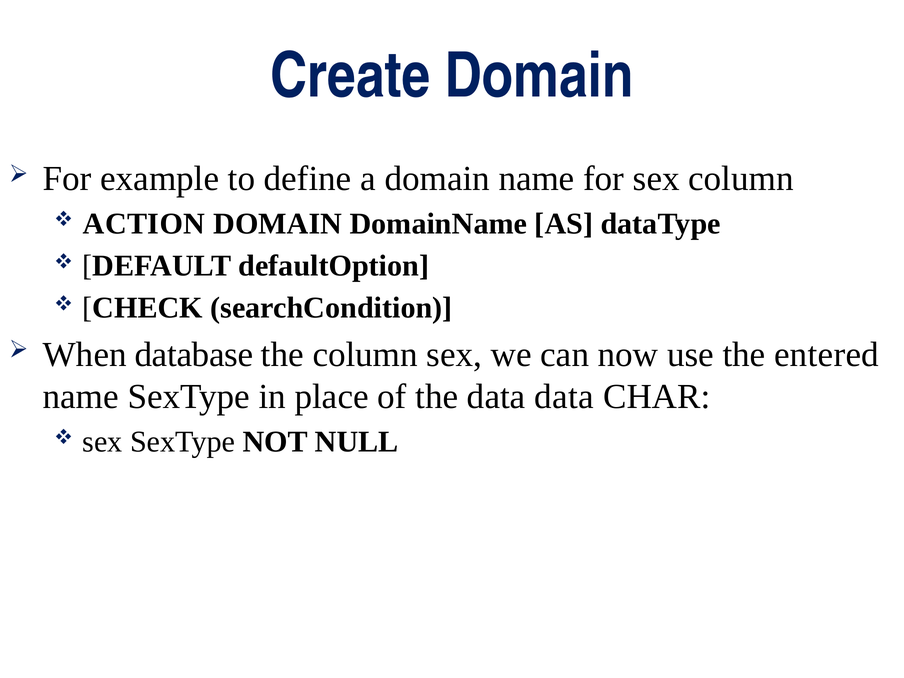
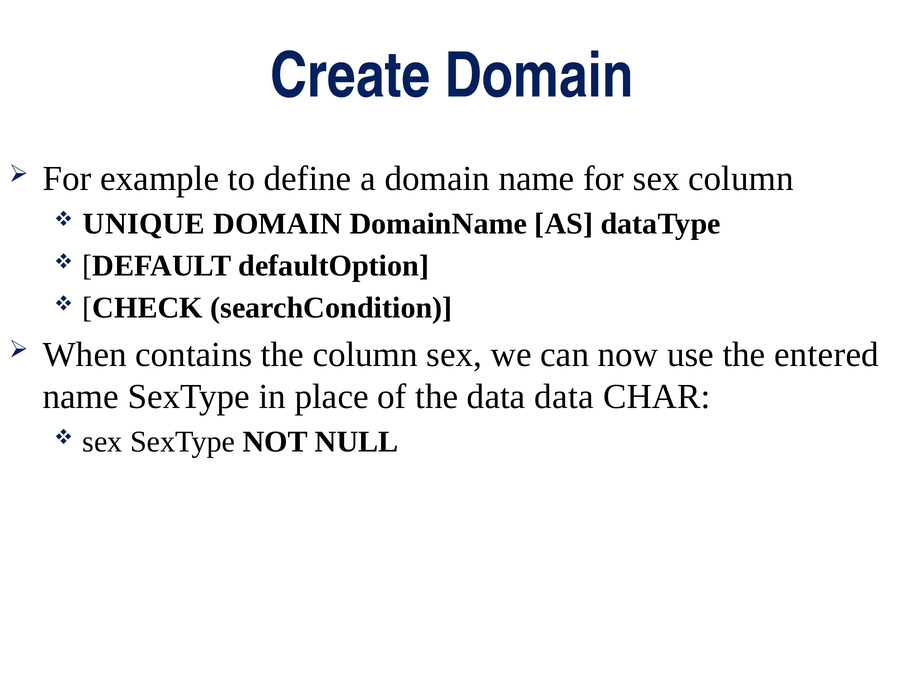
ACTION: ACTION -> UNIQUE (144, 224)
database: database -> contains (194, 355)
